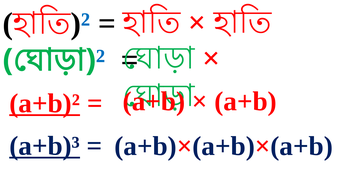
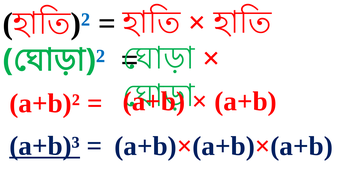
a+b)² underline: present -> none (45, 103)
